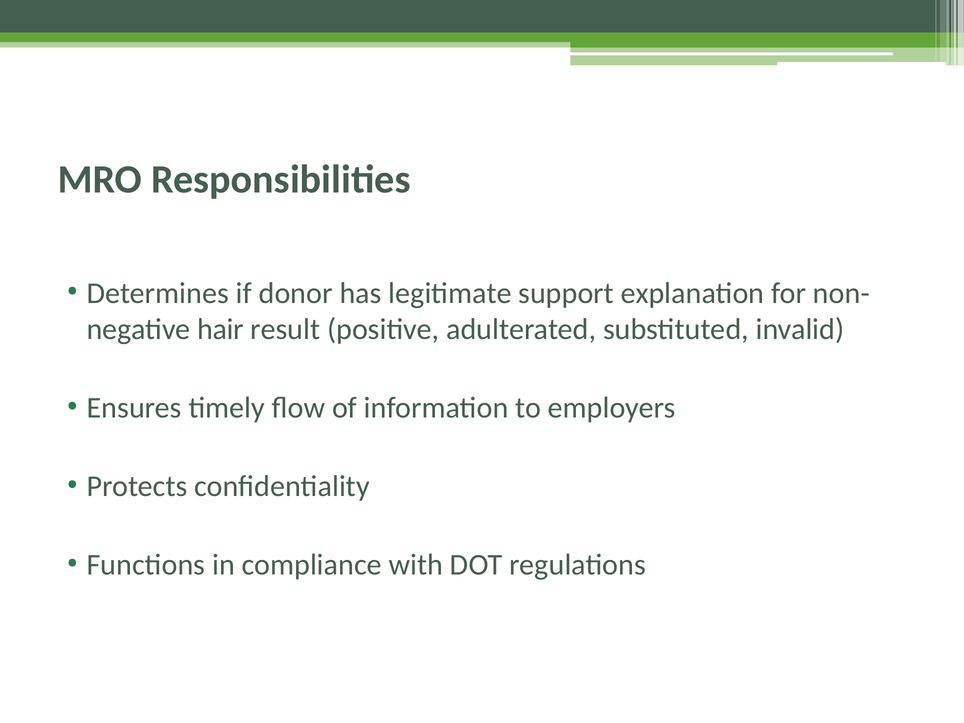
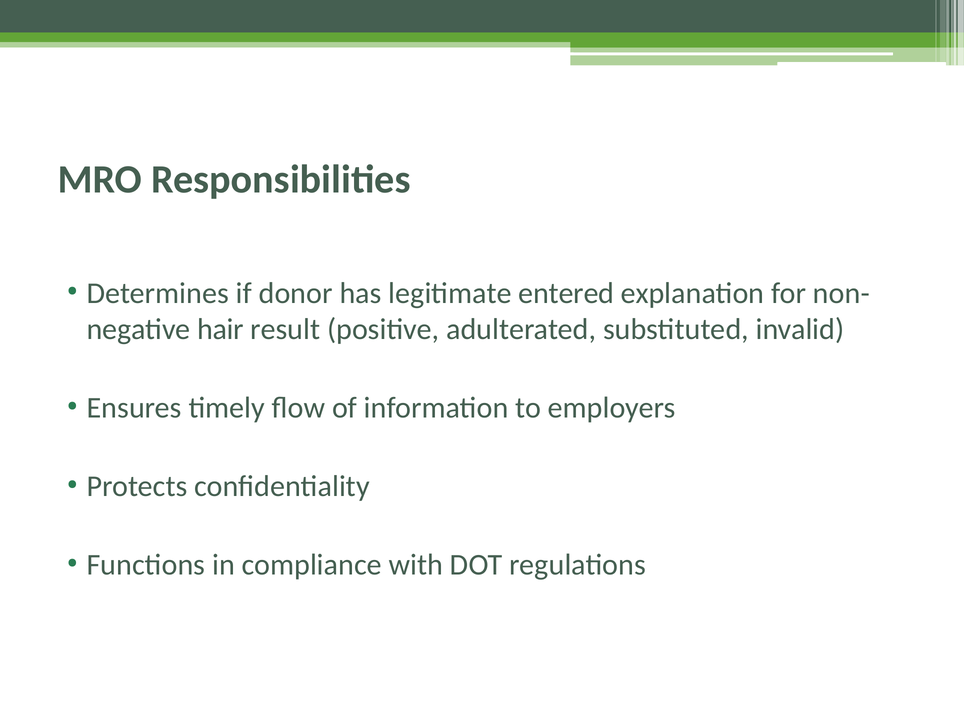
support: support -> entered (566, 293)
